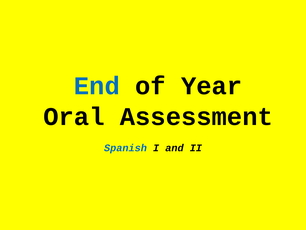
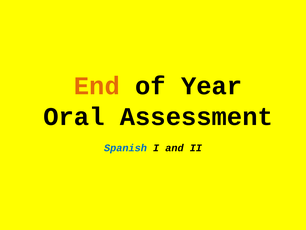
End colour: blue -> orange (97, 86)
